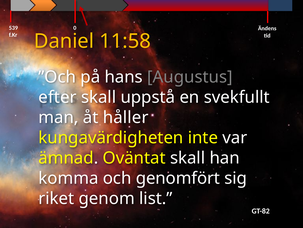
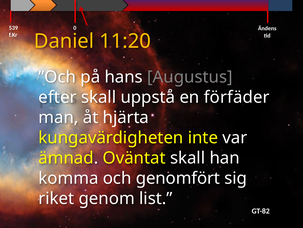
11:58: 11:58 -> 11:20 (125, 41)
svekfullt: svekfullt -> förfäder (237, 97)
håller: håller -> hjärta (126, 117)
